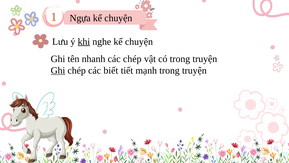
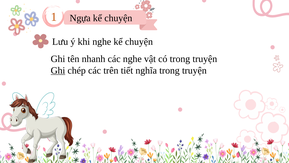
khi underline: present -> none (84, 42)
các chép: chép -> nghe (132, 59)
biết: biết -> trên (111, 70)
mạnh: mạnh -> nghĩa (146, 70)
